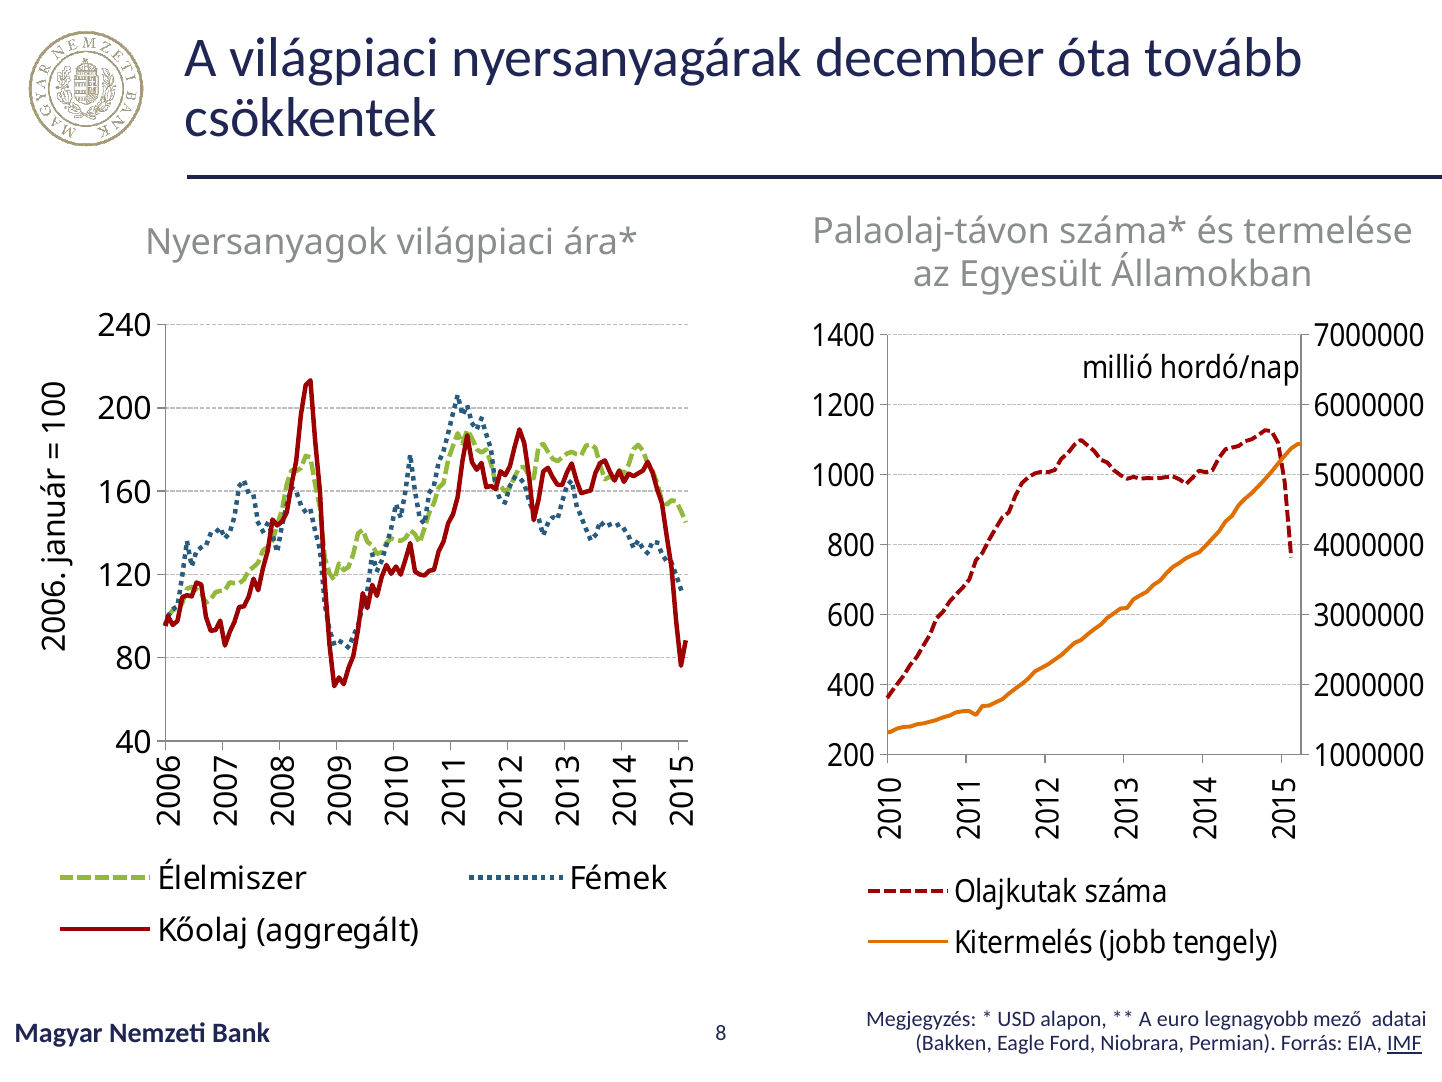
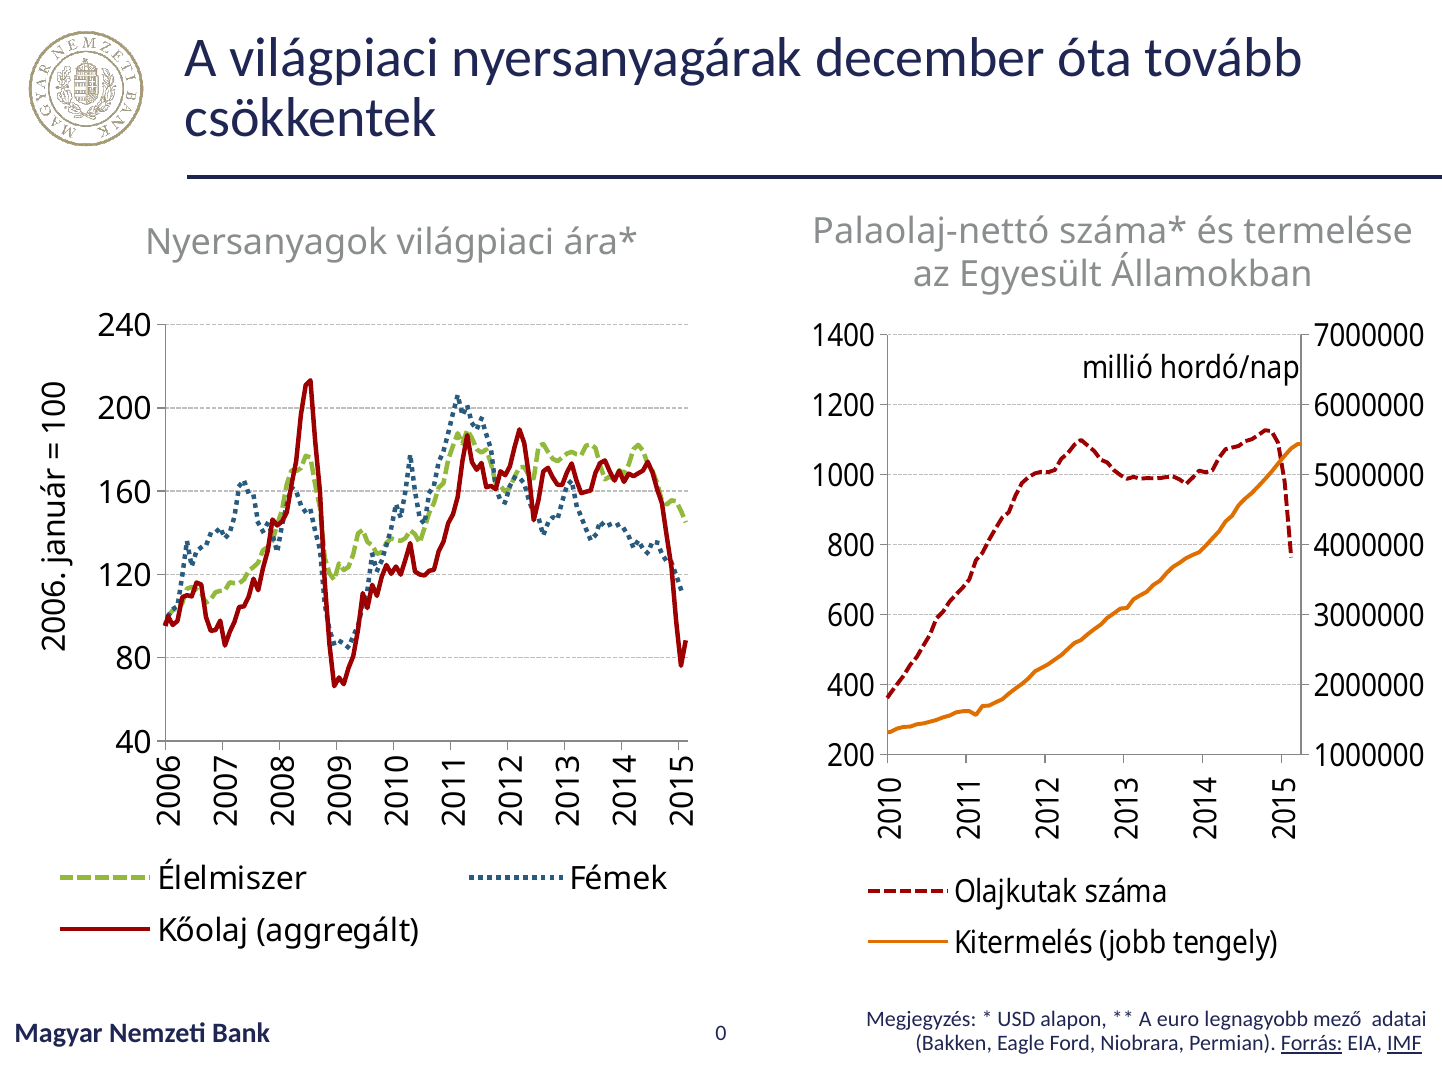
Palaolaj-távon: Palaolaj-távon -> Palaolaj-nettó (931, 231)
Bank 8: 8 -> 0 (721, 1032)
Forrás underline: none -> present (1312, 1043)
